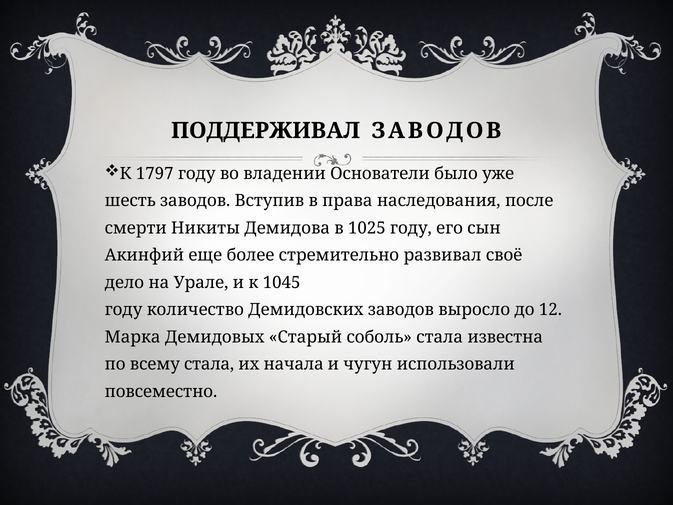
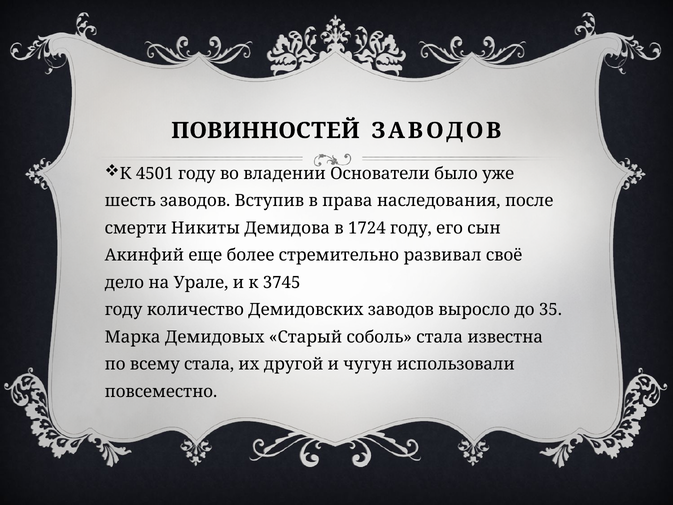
ПОДДЕРЖИВАЛ: ПОДДЕРЖИВАЛ -> ПОВИННОСТЕЙ (265, 131)
1797: 1797 -> 4501 (155, 173)
1025: 1025 -> 1724 (367, 228)
1045: 1045 -> 3745 (282, 282)
12: 12 -> 35 (550, 310)
начала: начала -> другой (294, 364)
